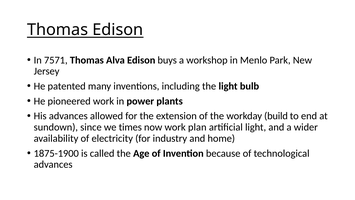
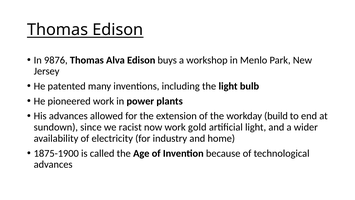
7571: 7571 -> 9876 (56, 60)
times: times -> racist (130, 127)
plan: plan -> gold (197, 127)
